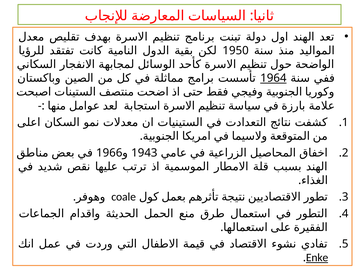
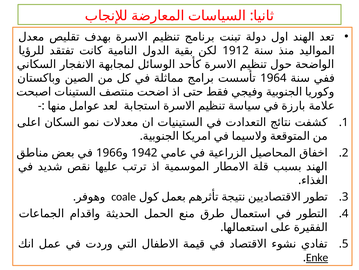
1950: 1950 -> 1912 (236, 50)
1964 underline: present -> none (273, 78)
1943: 1943 -> 1942 (144, 152)
